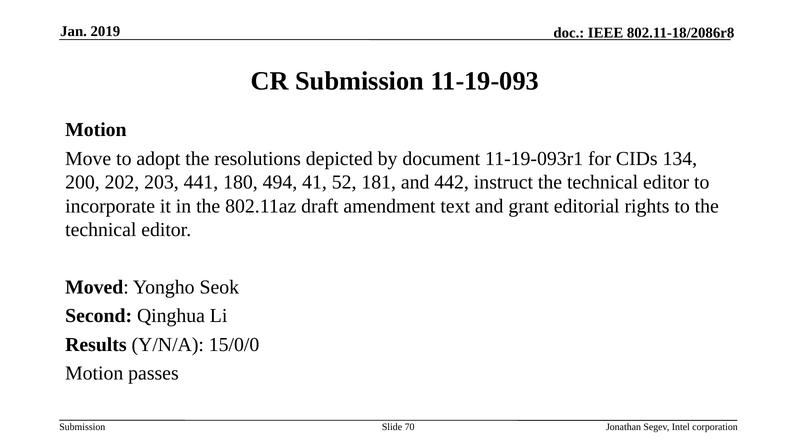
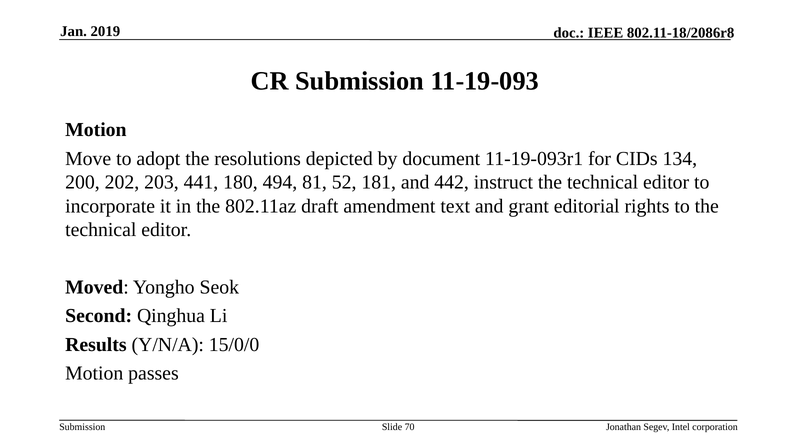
41: 41 -> 81 (315, 182)
